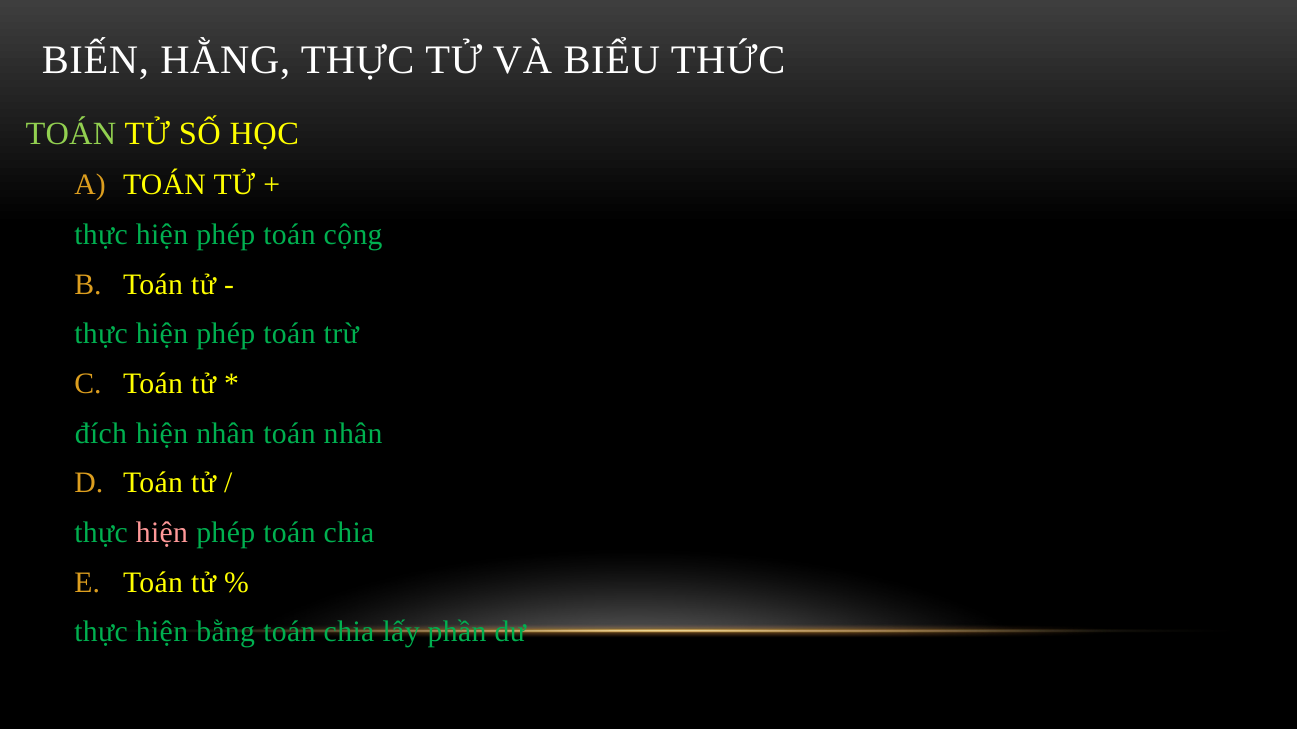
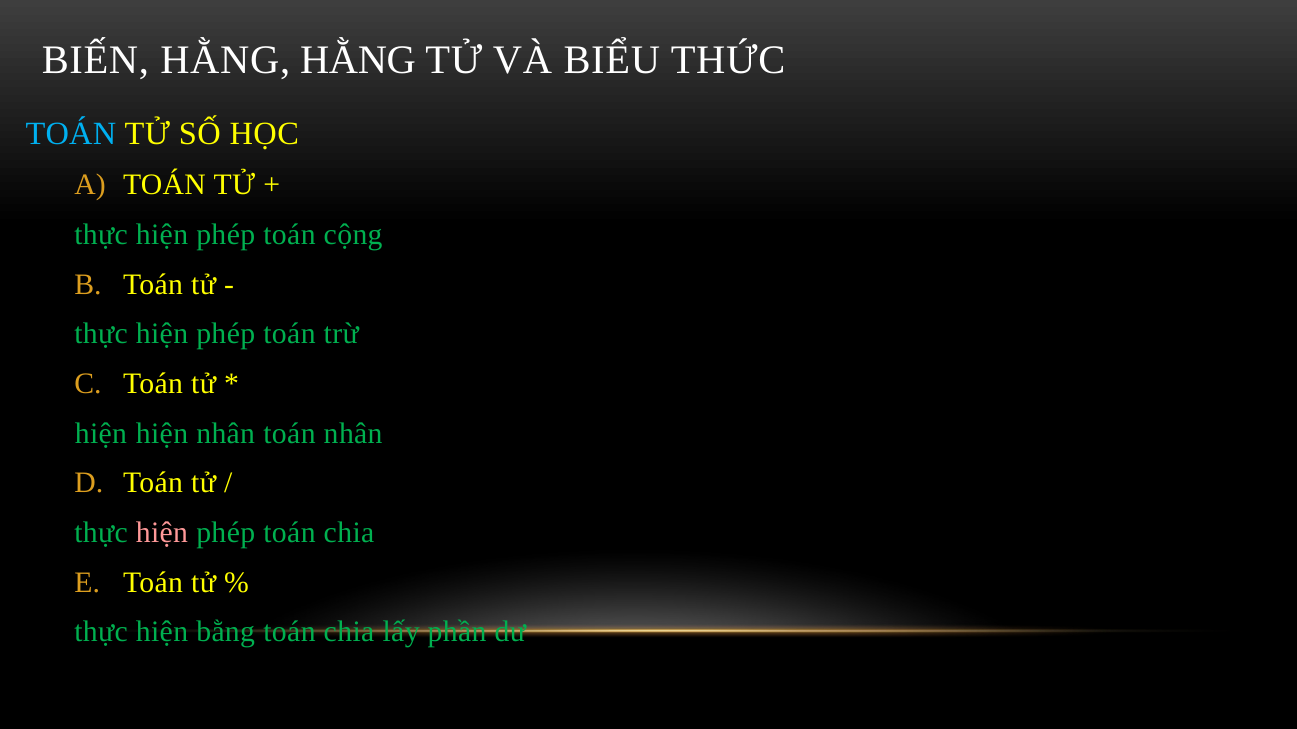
HẰNG THỰC: THỰC -> HẰNG (358, 61)
TOÁN colour: light green -> light blue (71, 134)
đích: đích -> hiện (101, 434)
